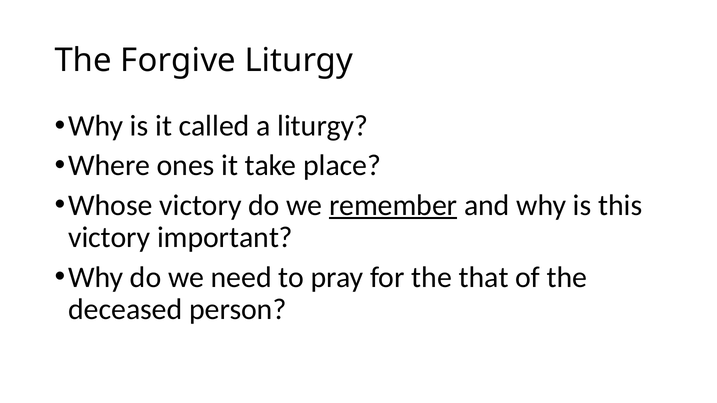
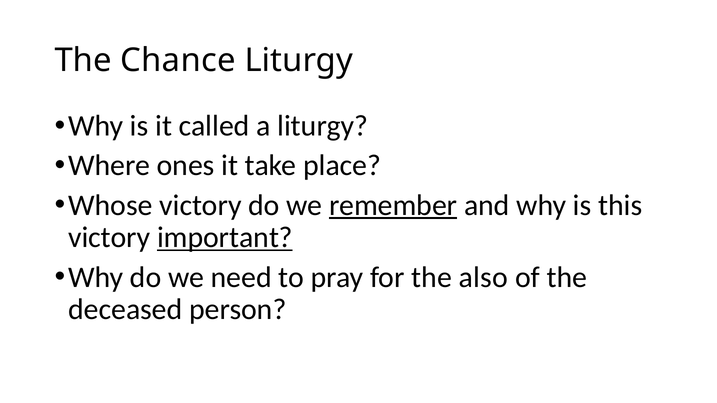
Forgive: Forgive -> Chance (178, 60)
important underline: none -> present (225, 238)
that: that -> also (483, 277)
